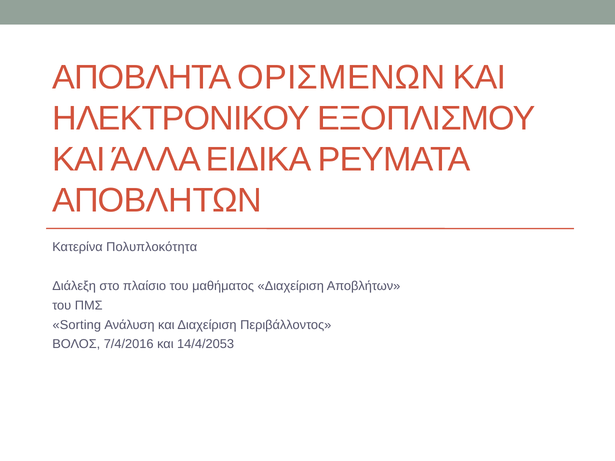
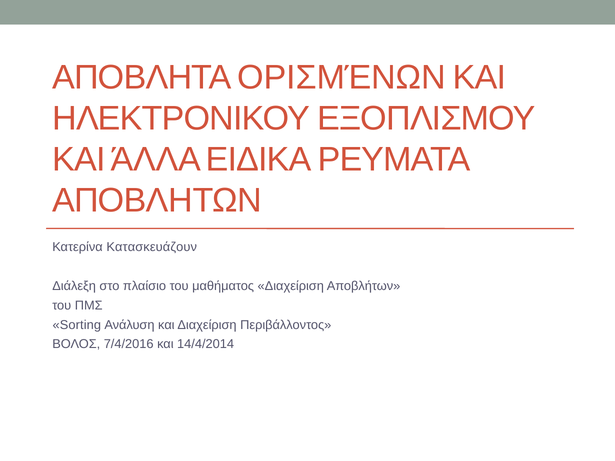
ΟΡΙΣΜΕΝΩΝ: ΟΡΙΣΜΕΝΩΝ -> ΟΡΙΣΜΈΝΩΝ (342, 78)
Πολυπλοκότητα: Πολυπλοκότητα -> Κατασκευάζουν (152, 247)
14/4/2053: 14/4/2053 -> 14/4/2014 (206, 344)
